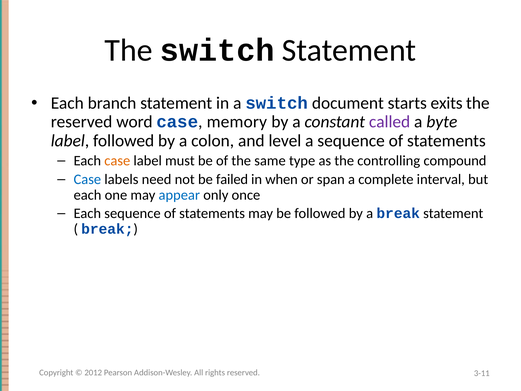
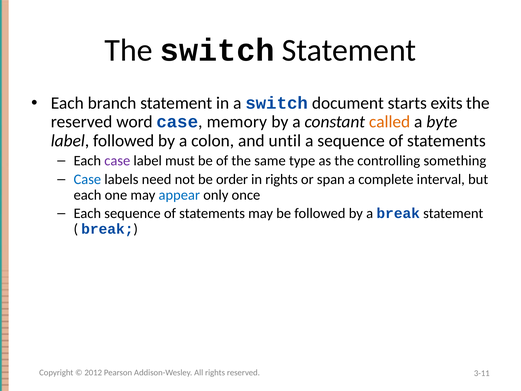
called colour: purple -> orange (390, 122)
level: level -> until (285, 141)
case colour: orange -> purple (117, 161)
compound: compound -> something (455, 161)
failed: failed -> order (232, 179)
in when: when -> rights (282, 179)
